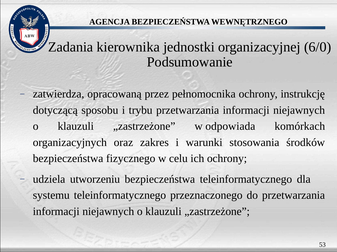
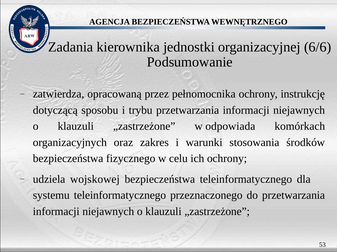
6/0: 6/0 -> 6/6 (318, 47)
utworzeniu: utworzeniu -> wojskowej (95, 180)
